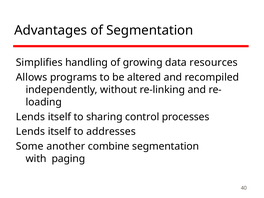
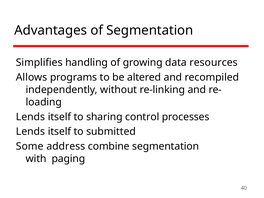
addresses: addresses -> submitted (111, 132)
another: another -> address (66, 146)
